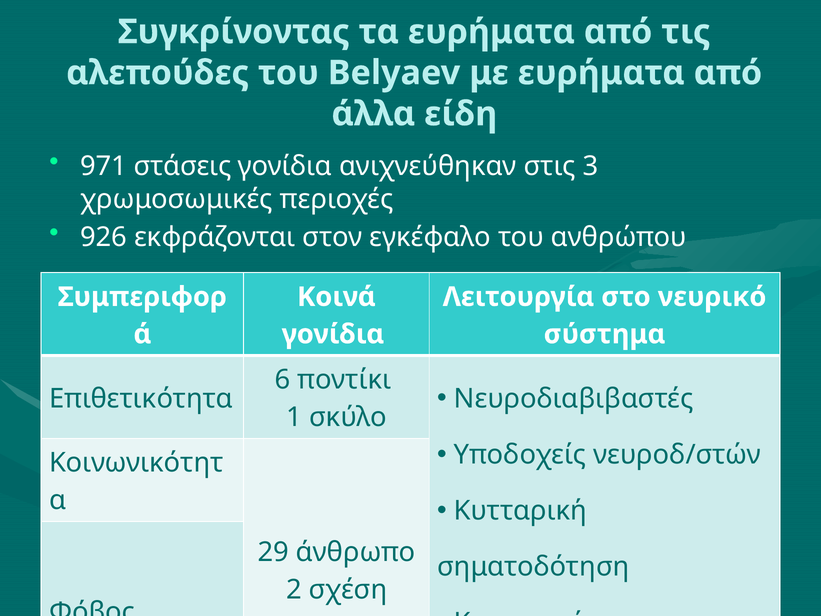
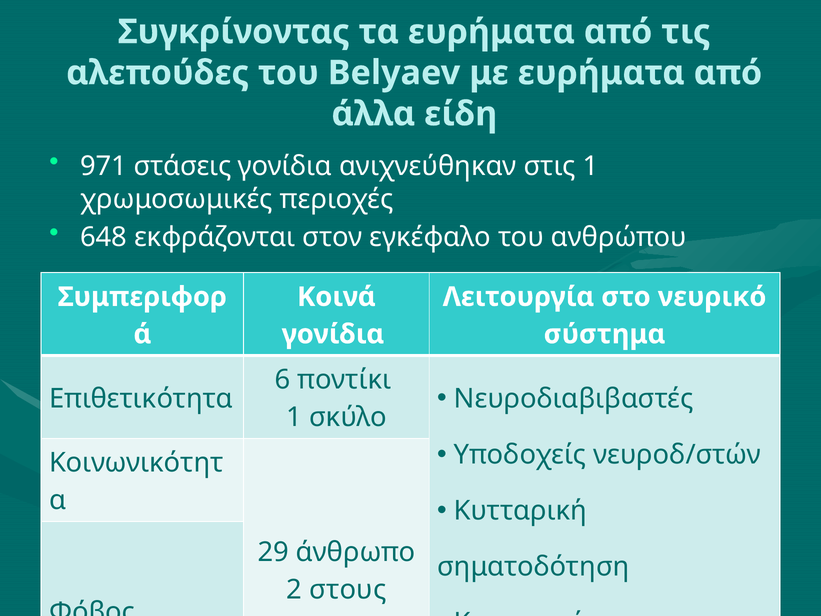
στις 3: 3 -> 1 (591, 166)
926: 926 -> 648 (104, 237)
σχέση: σχέση -> στους (348, 589)
